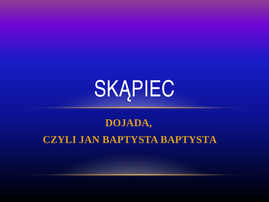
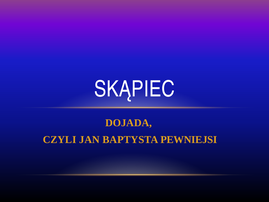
BAPTYSTA BAPTYSTA: BAPTYSTA -> PEWNIEJSI (189, 140)
